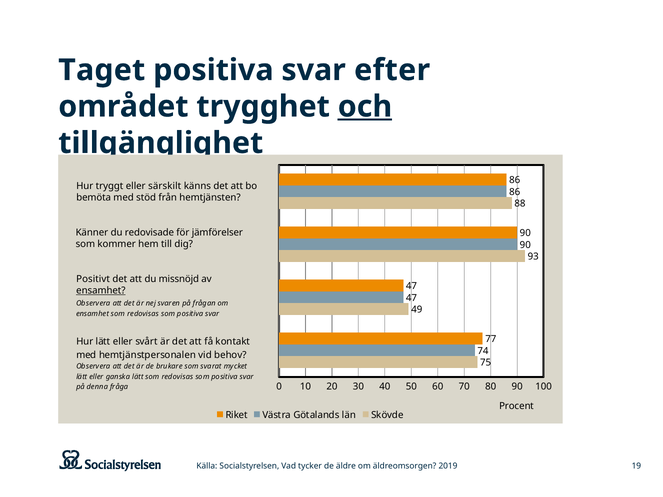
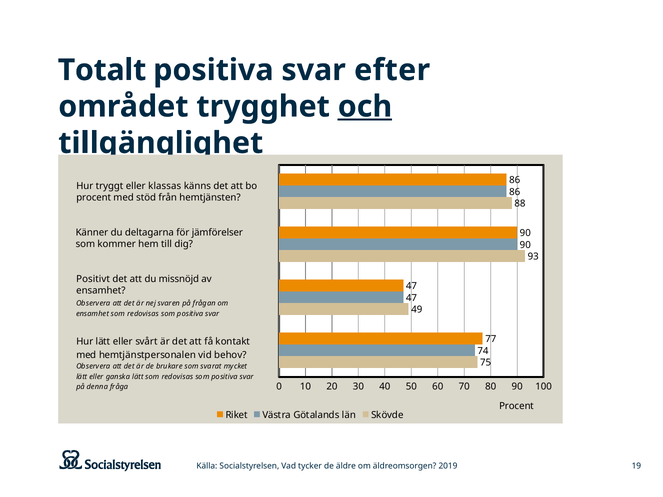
Taget: Taget -> Totalt (102, 70)
särskilt: särskilt -> klassas (165, 186)
bemöta: bemöta -> procent (94, 198)
redovisade: redovisade -> deltagarna (149, 233)
ensamhet underline: present -> none (101, 291)
